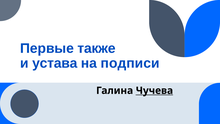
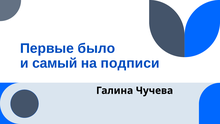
также: также -> было (96, 48)
устава: устава -> самый (55, 63)
Чучева underline: present -> none (154, 90)
